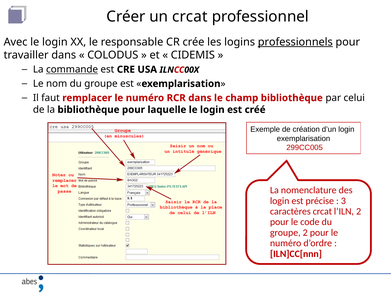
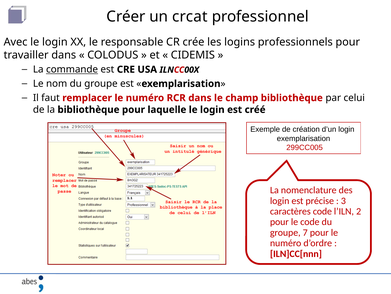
professionnels underline: present -> none (295, 42)
caractères crcat: crcat -> code (322, 211)
groupe 2: 2 -> 7 (305, 232)
